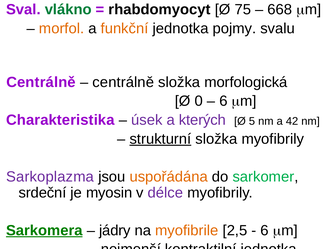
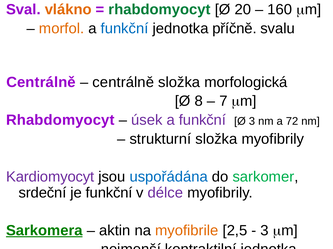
vlákno colour: green -> orange (68, 10)
rhabdomyocyt colour: black -> green (159, 10)
75: 75 -> 20 (243, 10)
668: 668 -> 160 (280, 10)
funkční colour: orange -> blue (125, 29)
pojmy: pojmy -> příčně (234, 29)
0: 0 -> 8 (199, 101)
6: 6 -> 7 (223, 101)
Charakteristika: Charakteristika -> Rhabdomyocyt (60, 120)
kterých: kterých -> funkční (202, 120)
Ø 5: 5 -> 3 (252, 122)
42: 42 -> 72 (292, 122)
strukturní underline: present -> none (160, 139)
Sarkoplazma: Sarkoplazma -> Kardiomyocyt (50, 177)
uspořádána colour: orange -> blue (169, 177)
je myosin: myosin -> funkční (109, 193)
jádry: jádry -> aktin (115, 231)
6: 6 -> 3 (265, 231)
